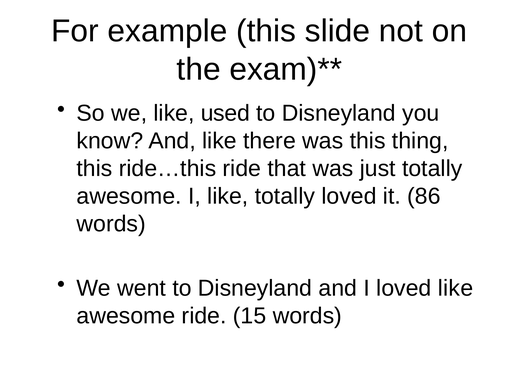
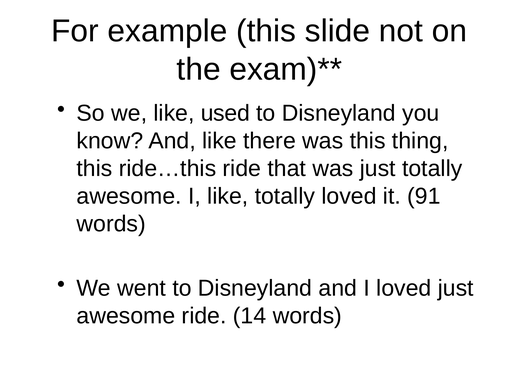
86: 86 -> 91 (424, 196)
loved like: like -> just (456, 289)
15: 15 -> 14 (250, 316)
